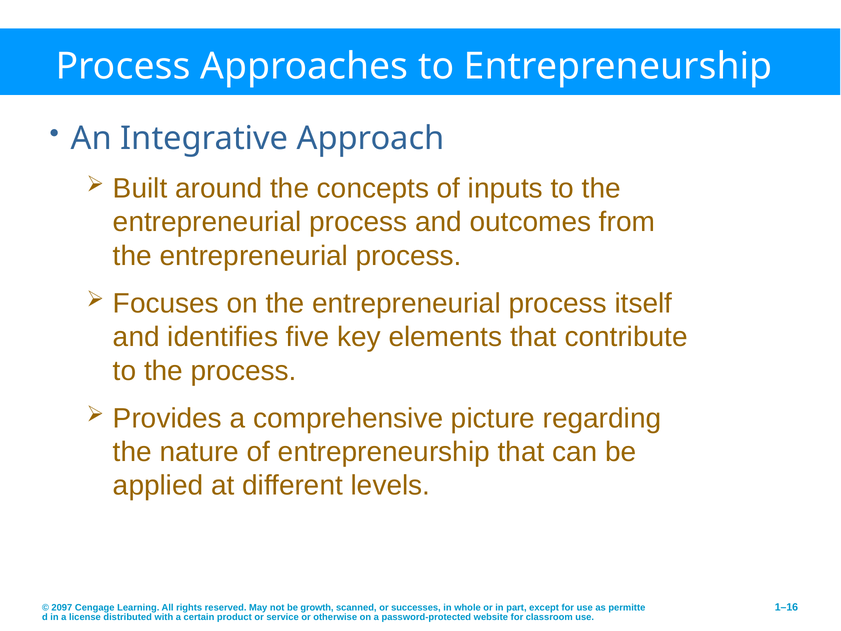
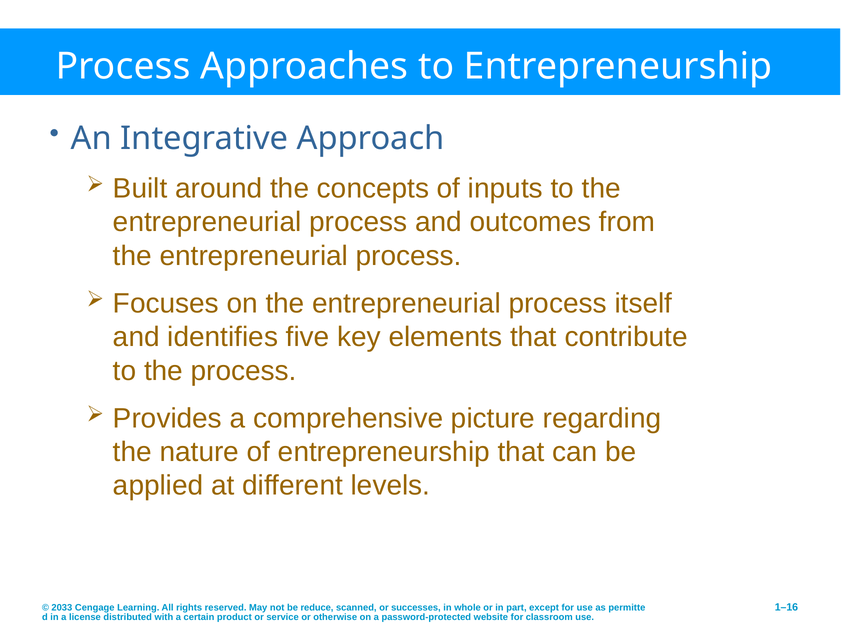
2097: 2097 -> 2033 (62, 608)
growth: growth -> reduce (317, 608)
